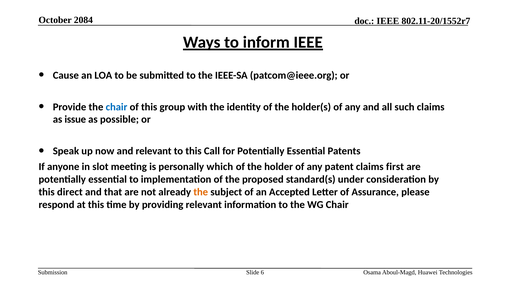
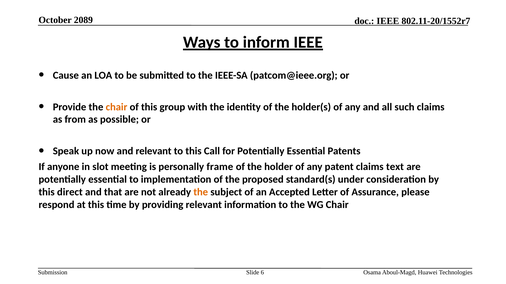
2084: 2084 -> 2089 (83, 20)
chair colour: blue -> orange (117, 107)
issue: issue -> from (75, 120)
which: which -> frame (220, 167)
first: first -> text (395, 167)
